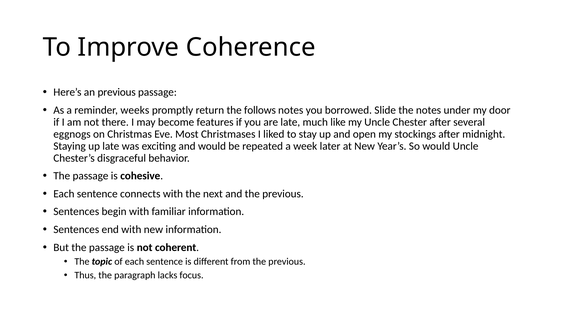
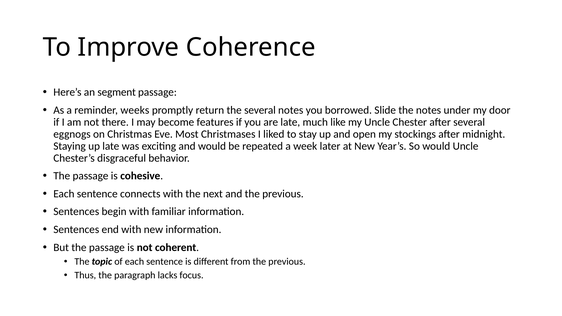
an previous: previous -> segment (117, 92)
the follows: follows -> several (260, 110)
